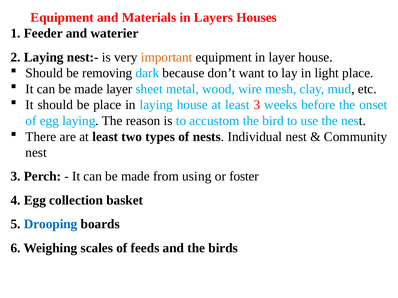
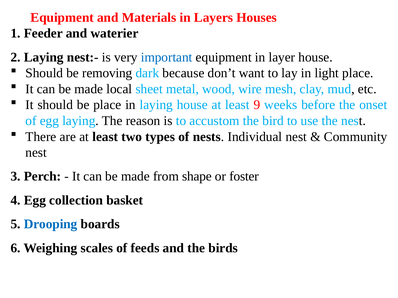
important colour: orange -> blue (167, 57)
made layer: layer -> local (119, 89)
least 3: 3 -> 9 (257, 105)
using: using -> shape (197, 177)
